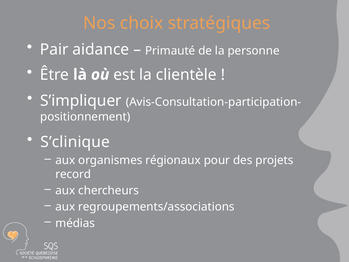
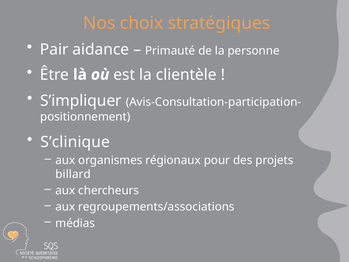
record: record -> billard (73, 174)
